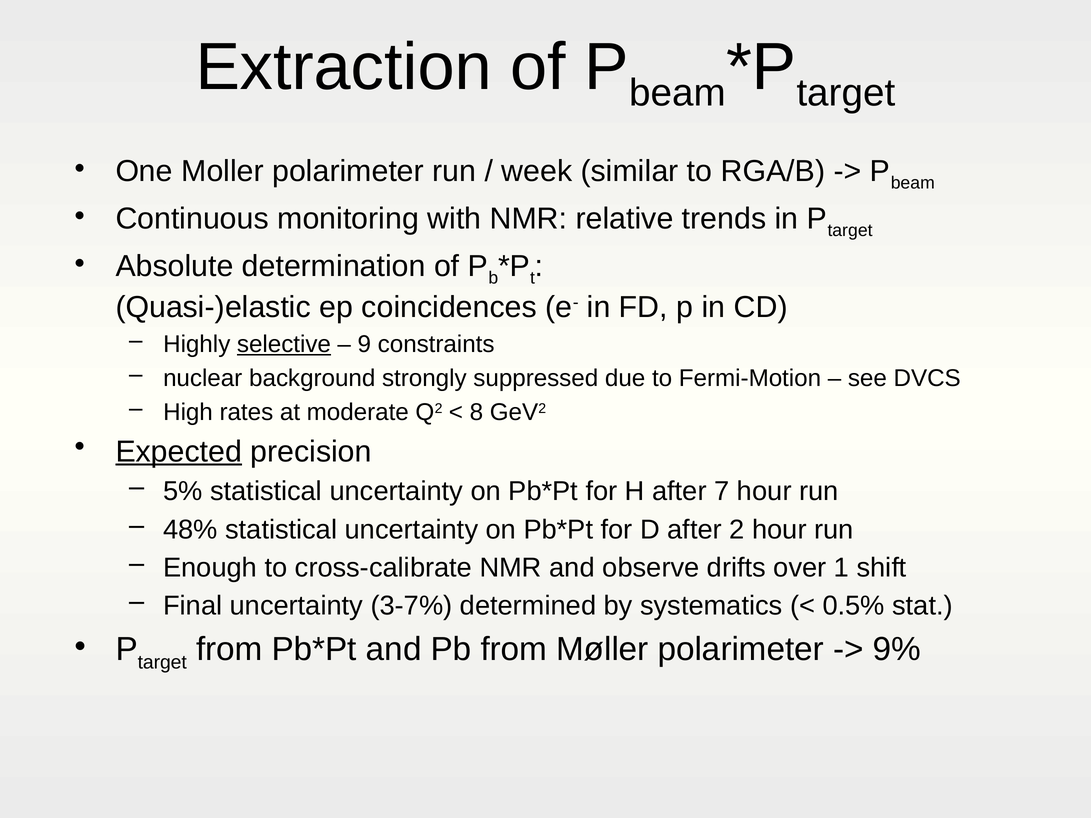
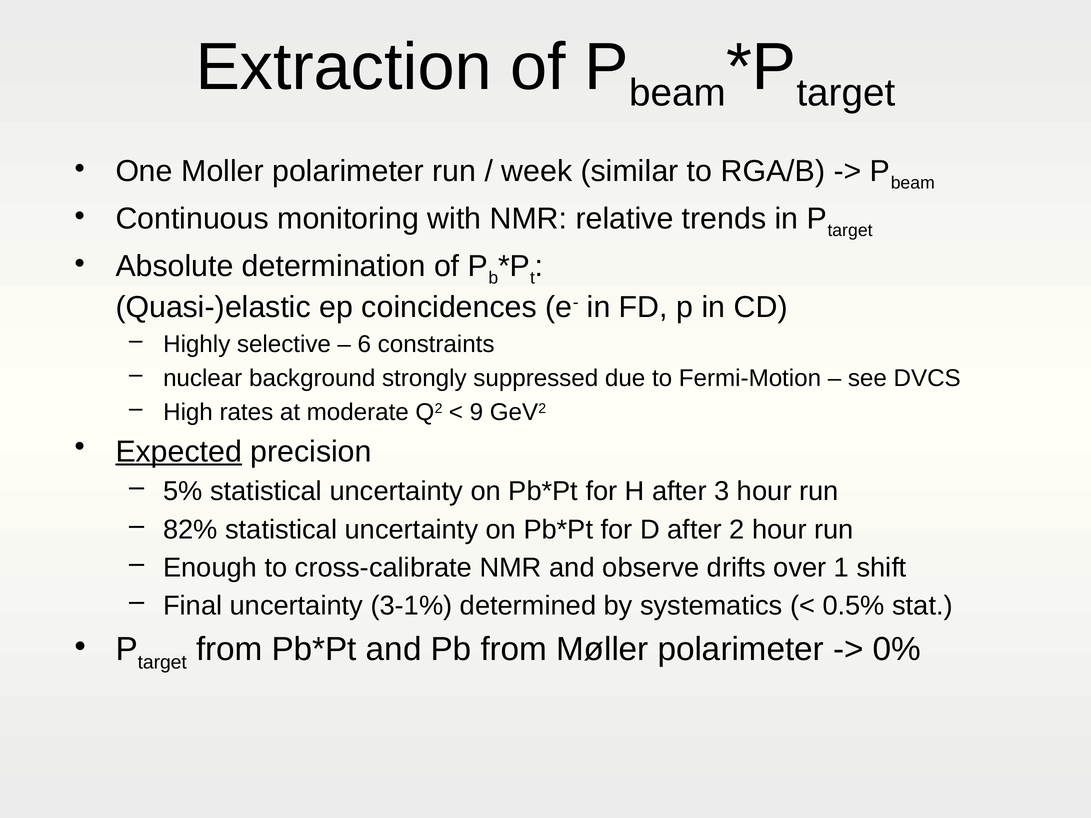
selective underline: present -> none (284, 345)
9: 9 -> 6 (364, 345)
8: 8 -> 9 (476, 412)
7: 7 -> 3 (722, 491)
48%: 48% -> 82% (190, 530)
3-7%: 3-7% -> 3-1% (411, 606)
9%: 9% -> 0% (897, 649)
